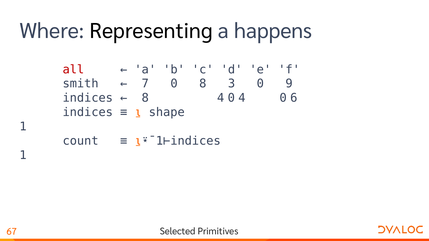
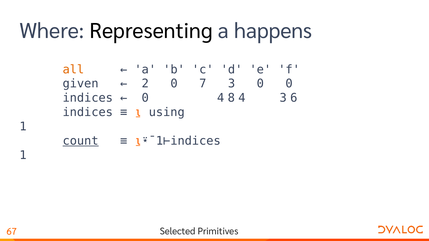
all colour: red -> orange (73, 70)
smith: smith -> given (81, 84)
7: 7 -> 2 (145, 84)
0 8: 8 -> 7 (203, 84)
0 9: 9 -> 0 (289, 84)
8: 8 -> 0 (145, 98)
0: 0 -> 8 (231, 98)
0: 0 -> 3 (283, 98)
shape: shape -> using (167, 112)
count underline: none -> present (81, 141)
